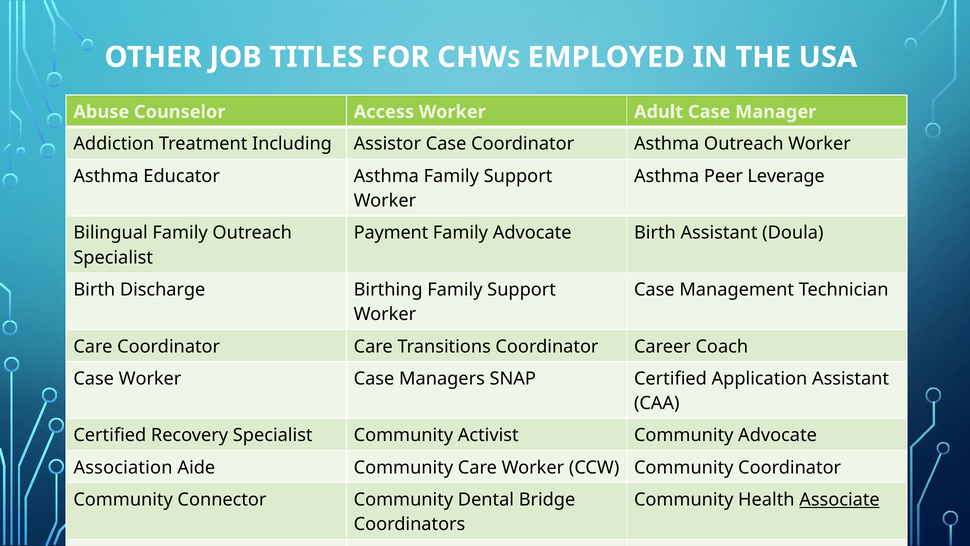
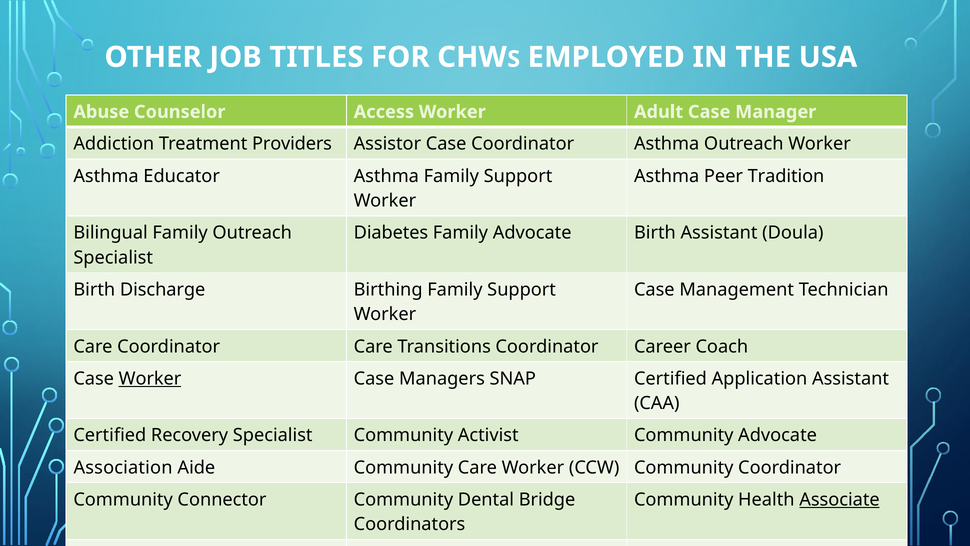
Including: Including -> Providers (292, 144)
Leverage: Leverage -> Tradition (786, 176)
Payment: Payment -> Diabetes (391, 233)
Worker underline: none -> present (150, 378)
